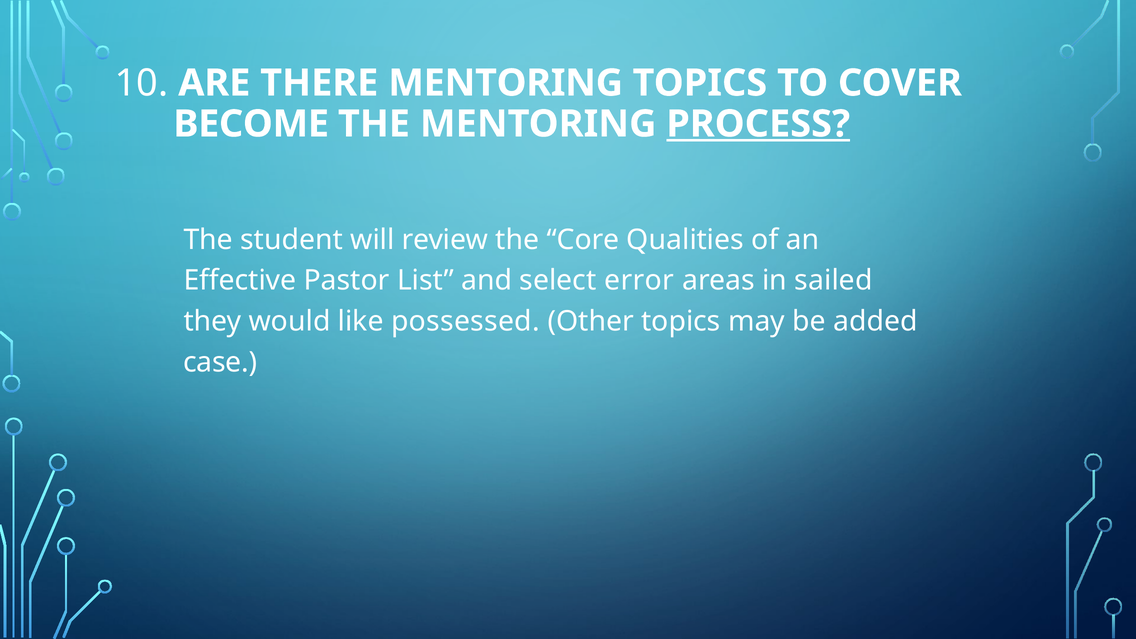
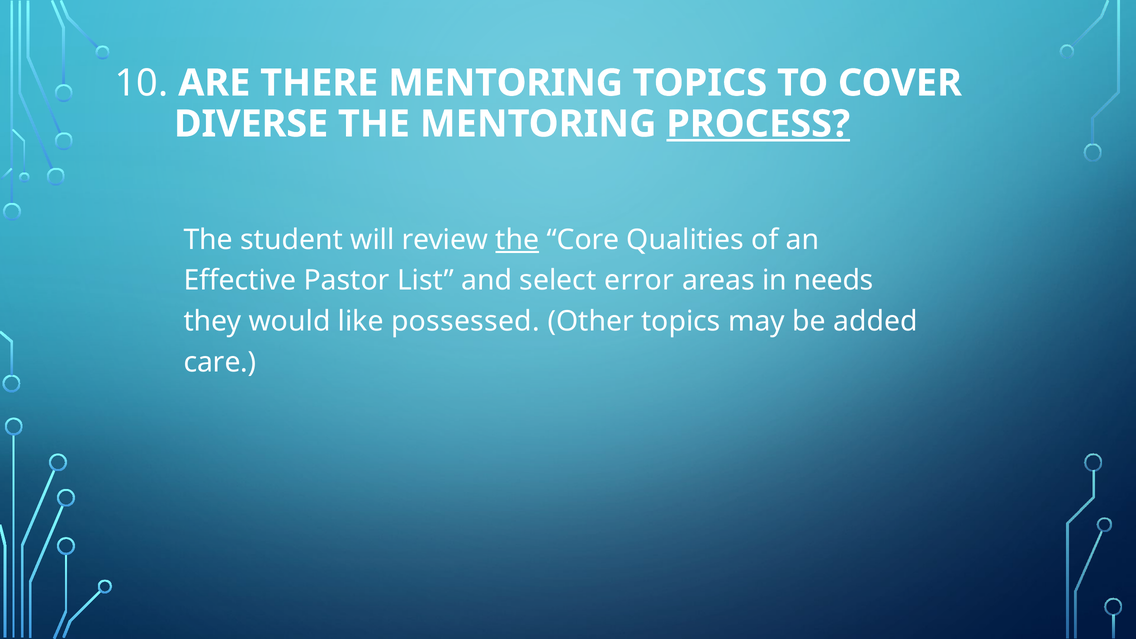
BECOME: BECOME -> DIVERSE (251, 124)
the underline: none -> present (517, 240)
sailed: sailed -> needs (834, 281)
case: case -> care (220, 362)
